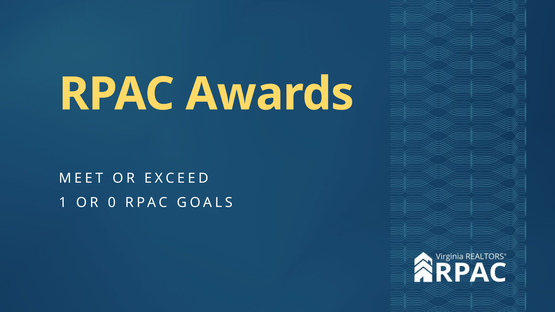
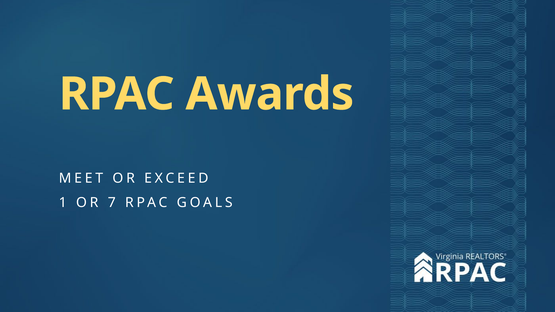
0: 0 -> 7 (112, 203)
